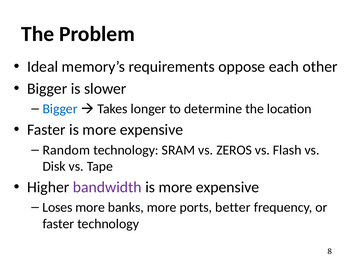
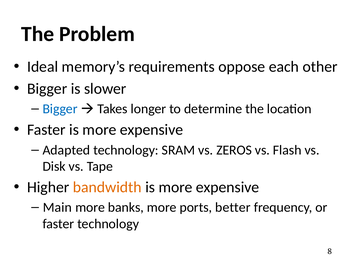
Random: Random -> Adapted (66, 150)
bandwidth colour: purple -> orange (107, 188)
Loses: Loses -> Main (57, 208)
